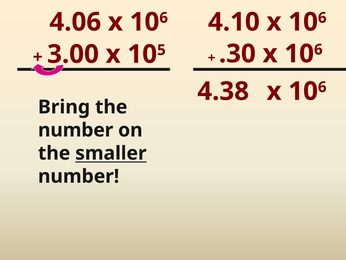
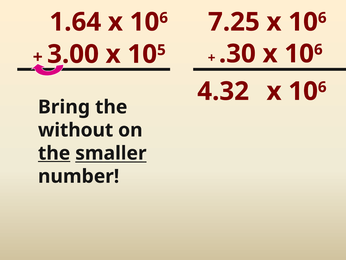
4.06: 4.06 -> 1.64 (75, 22)
4.10: 4.10 -> 7.25 (234, 22)
4.38: 4.38 -> 4.32 (223, 91)
number: number -> without (76, 130)
the underline: none -> present (54, 153)
